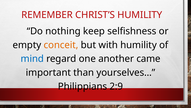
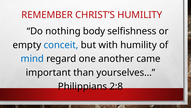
keep: keep -> body (94, 31)
conceit colour: orange -> blue (61, 45)
2:9: 2:9 -> 2:8 (116, 86)
